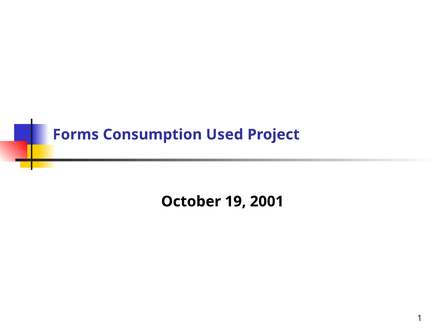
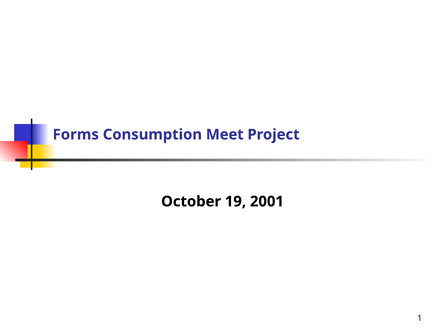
Used: Used -> Meet (225, 134)
